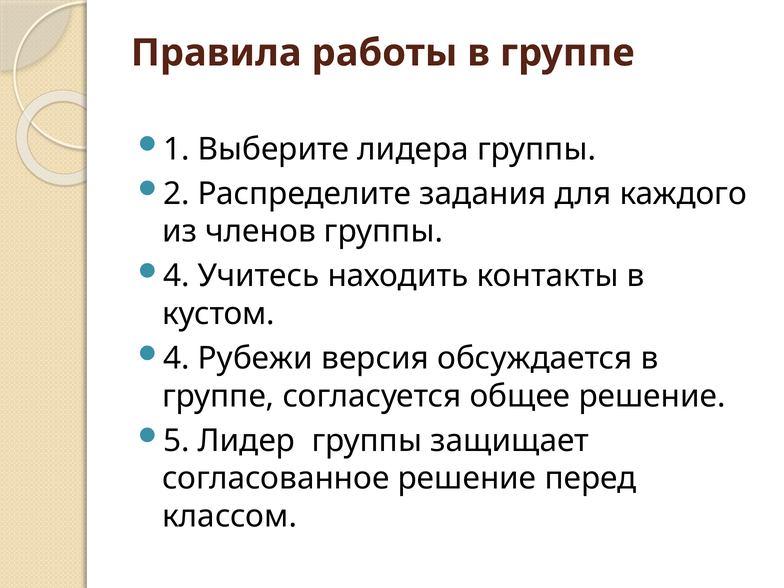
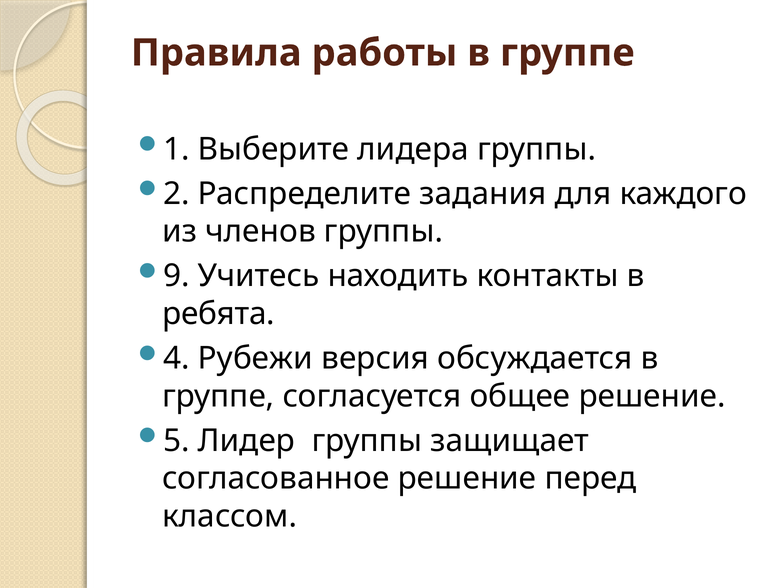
4: 4 -> 9 (176, 276)
кустом: кустом -> ребята (218, 314)
